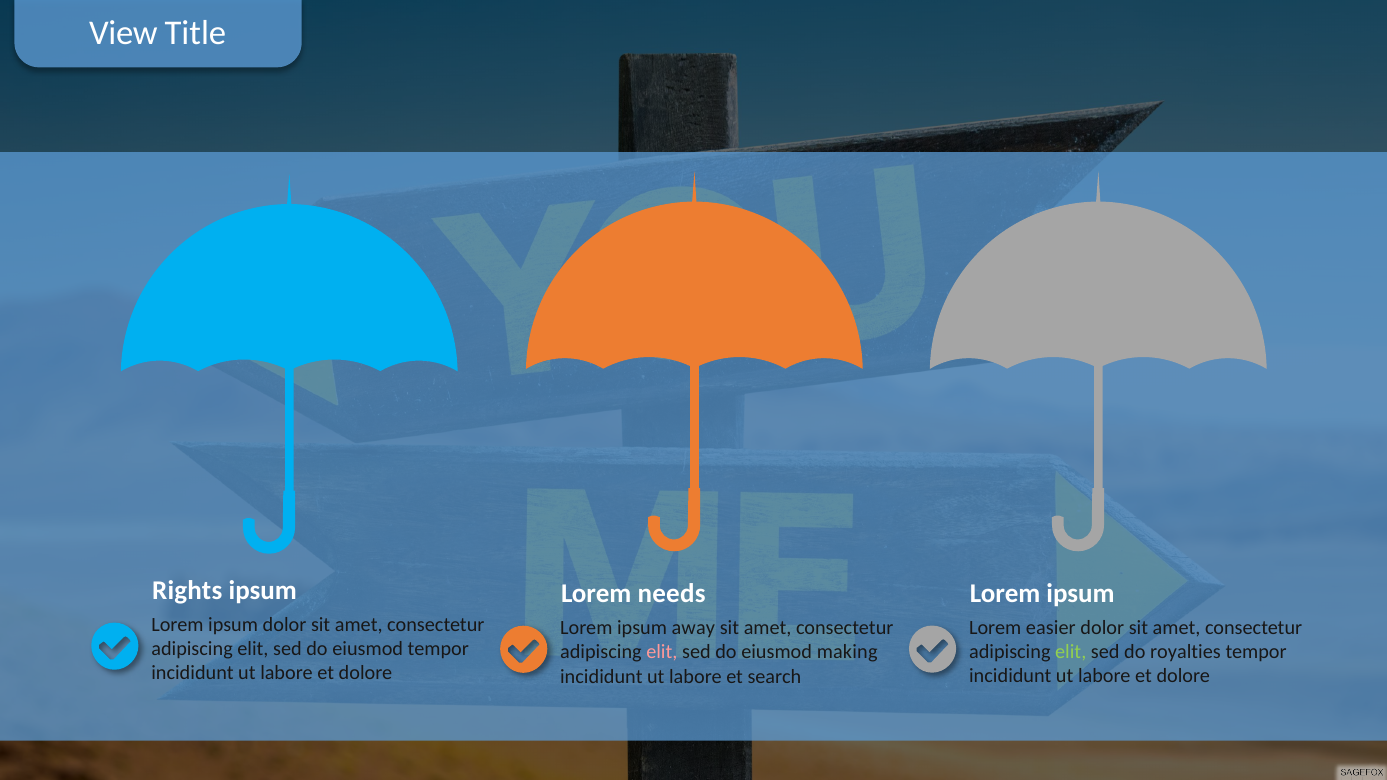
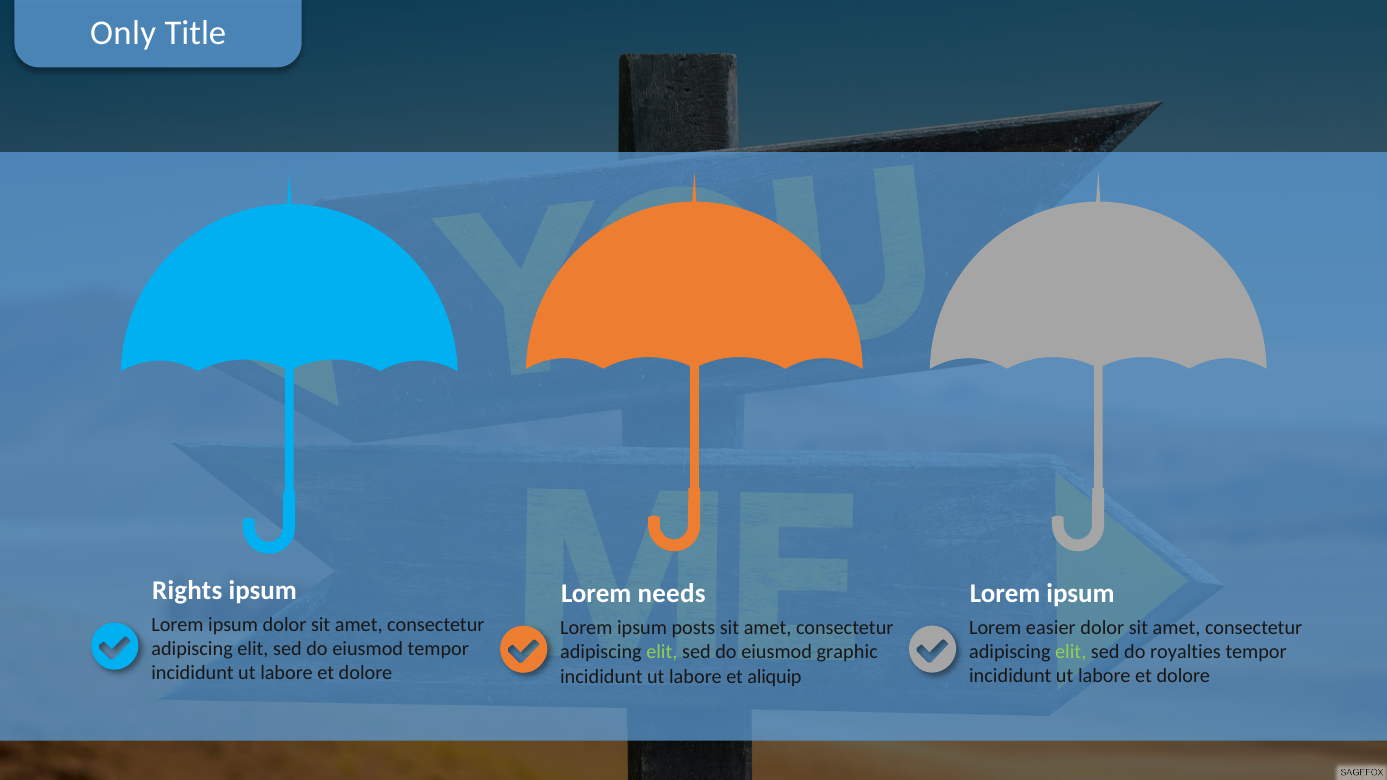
View: View -> Only (123, 33)
away: away -> posts (693, 628)
elit colour: pink -> light green (662, 652)
making: making -> graphic (847, 652)
search: search -> aliquip (774, 677)
